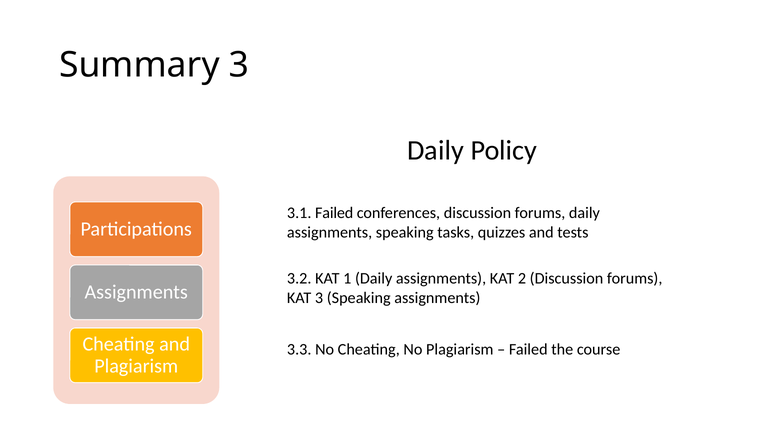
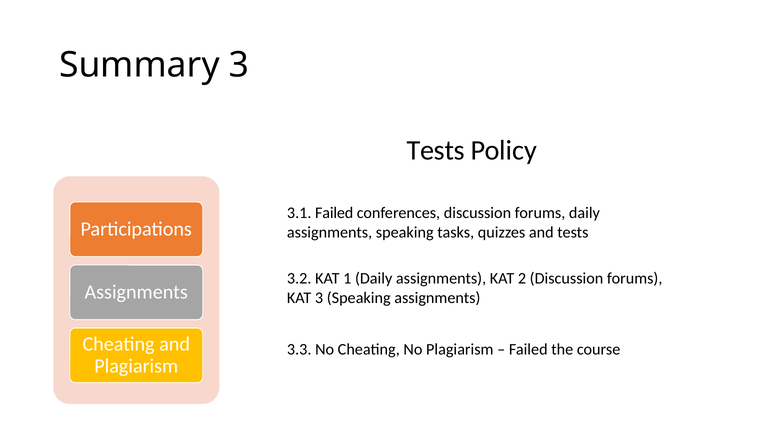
Daily: Daily -> Tests (436, 150)
